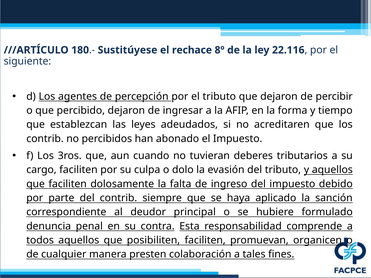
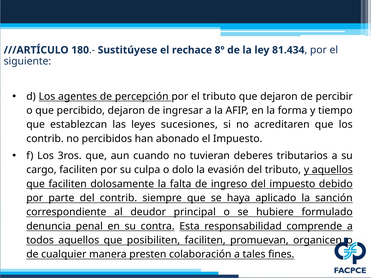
22.116: 22.116 -> 81.434 (288, 50)
adeudados: adeudados -> sucesiones (189, 125)
